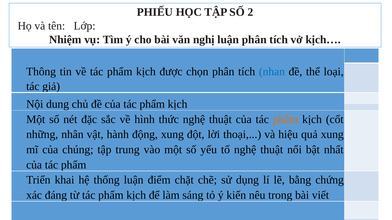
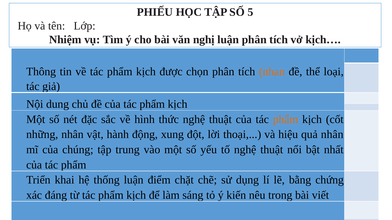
2: 2 -> 5 (250, 12)
nhan colour: blue -> orange (272, 72)
quả xung: xung -> nhân (332, 135)
